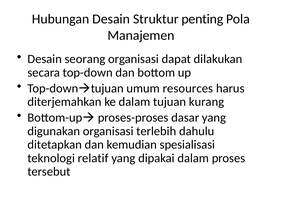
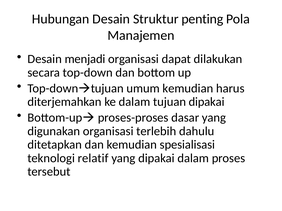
seorang: seorang -> menjadi (85, 59)
umum resources: resources -> kemudian (188, 89)
tujuan kurang: kurang -> dipakai (207, 102)
